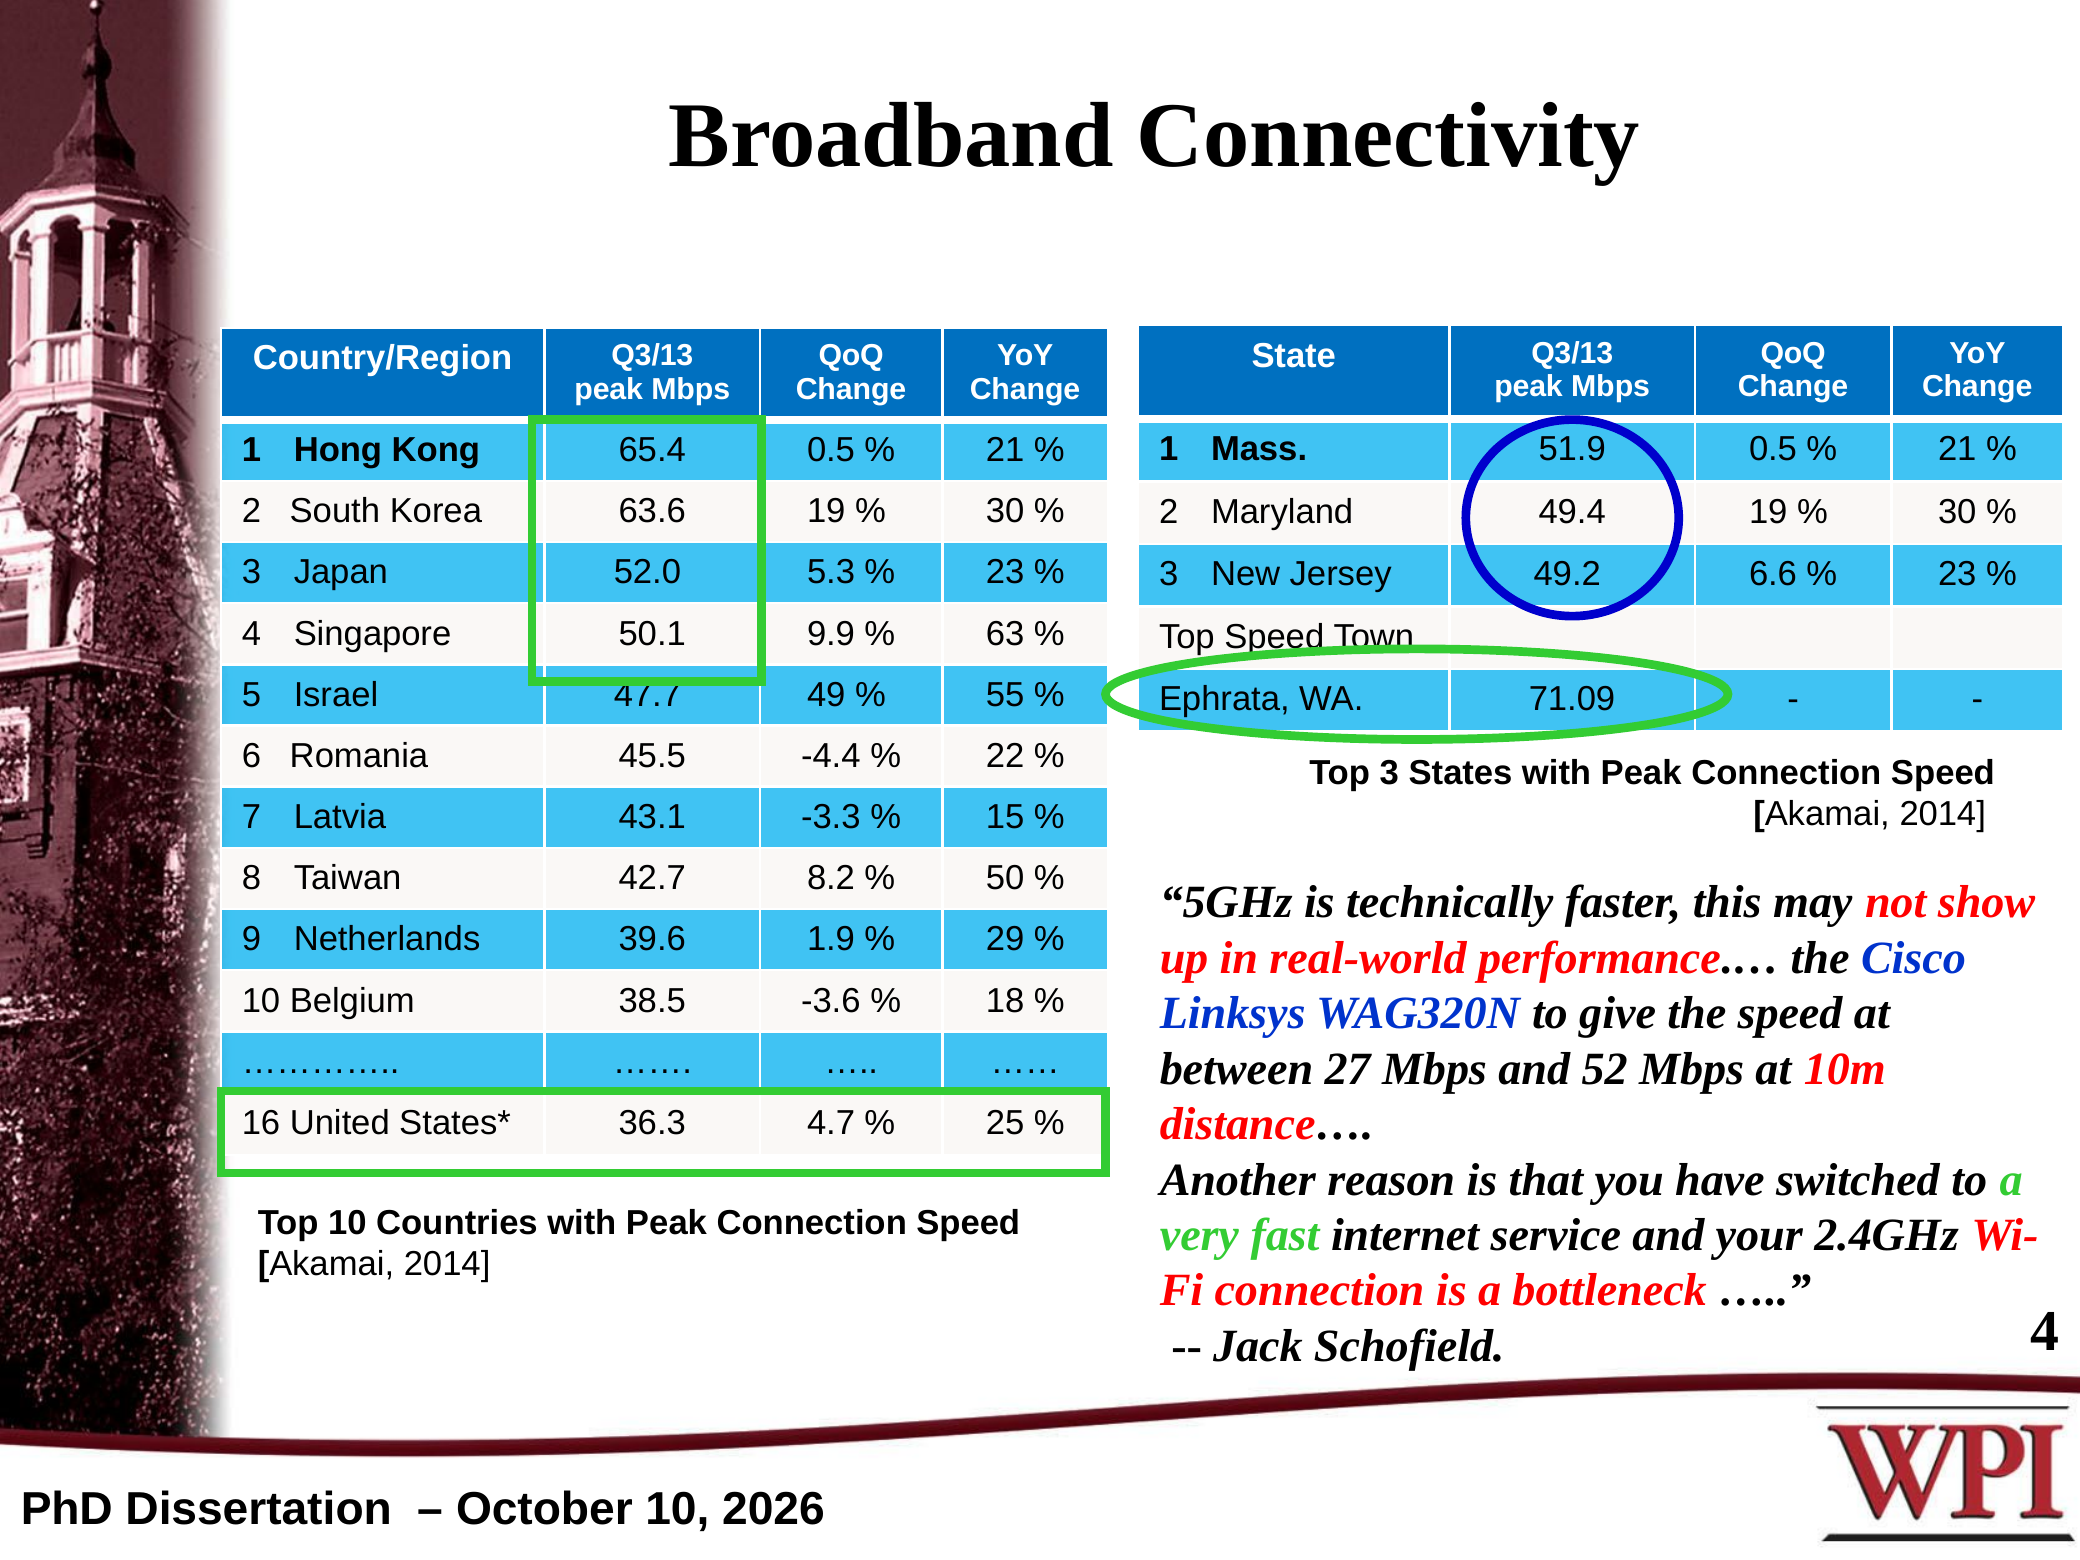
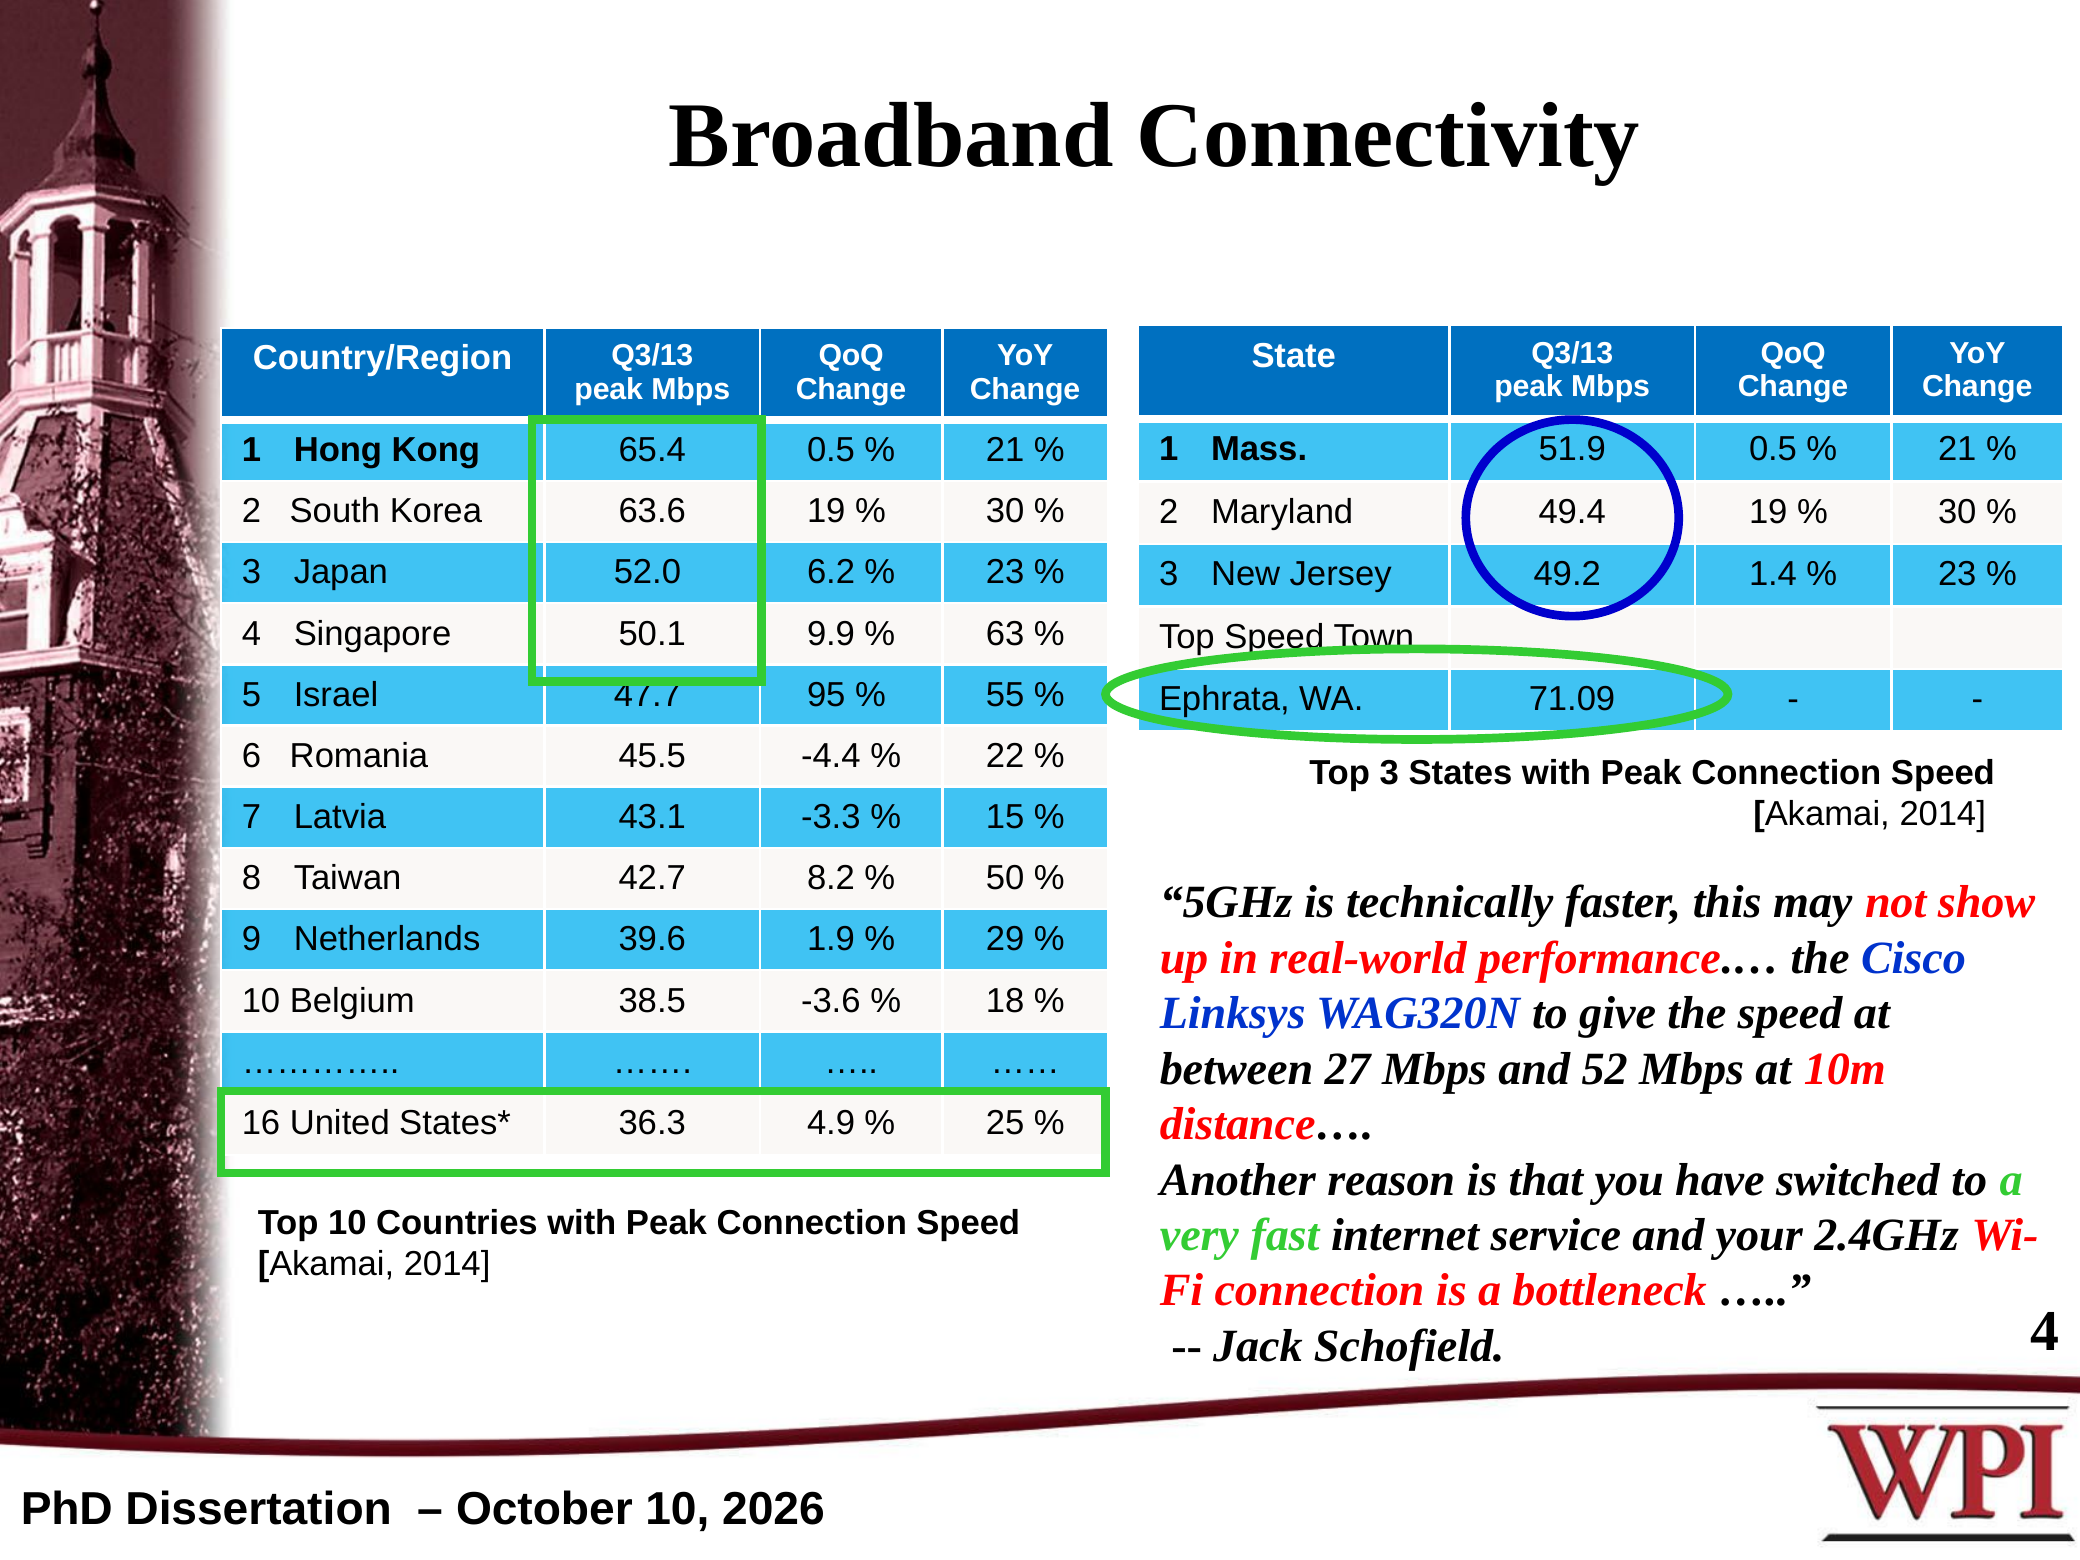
5.3: 5.3 -> 6.2 (831, 573)
6.6: 6.6 -> 1.4 (1773, 574)
49: 49 -> 95 (826, 695)
4.7: 4.7 -> 4.9 (831, 1123)
